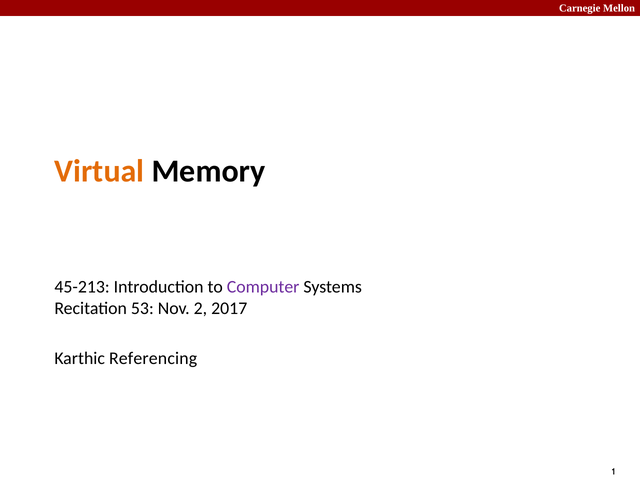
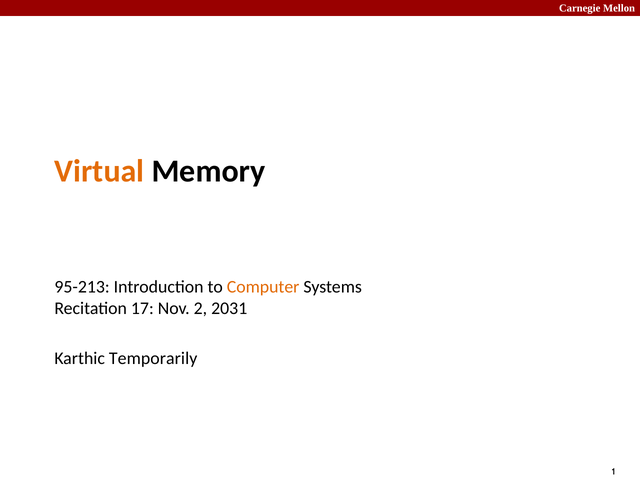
45-213: 45-213 -> 95-213 (82, 287)
Computer colour: purple -> orange (263, 287)
53: 53 -> 17 (142, 308)
2017: 2017 -> 2031 (229, 308)
Referencing: Referencing -> Temporarily (153, 358)
